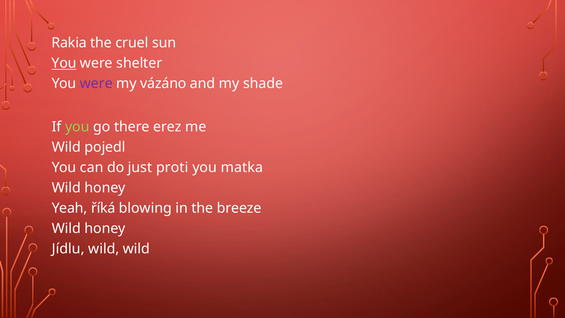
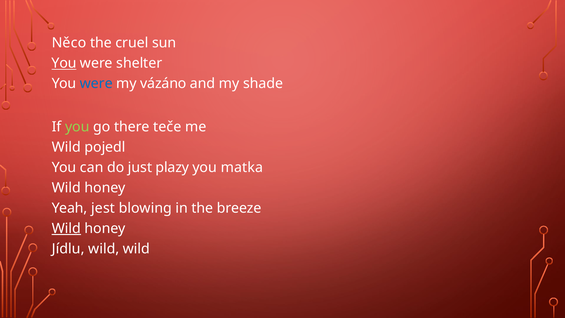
Rakia: Rakia -> Něco (69, 43)
were colour: purple -> blue (96, 83)
erez: erez -> teče (167, 127)
proti: proti -> plazy (172, 167)
říká: říká -> jest (103, 208)
Wild underline: none -> present (66, 228)
